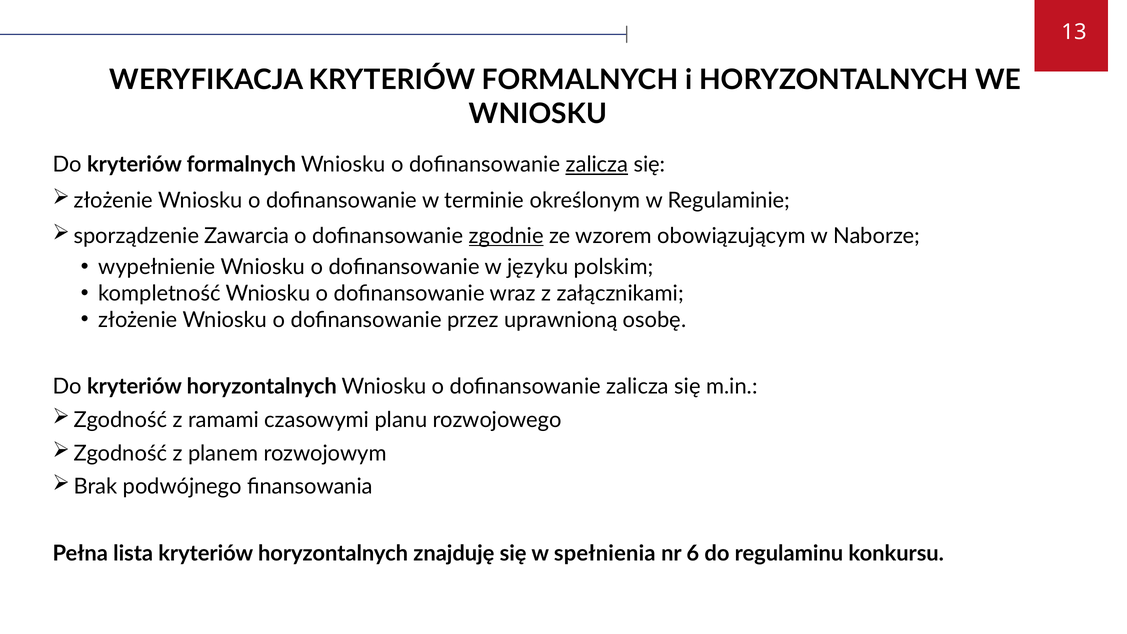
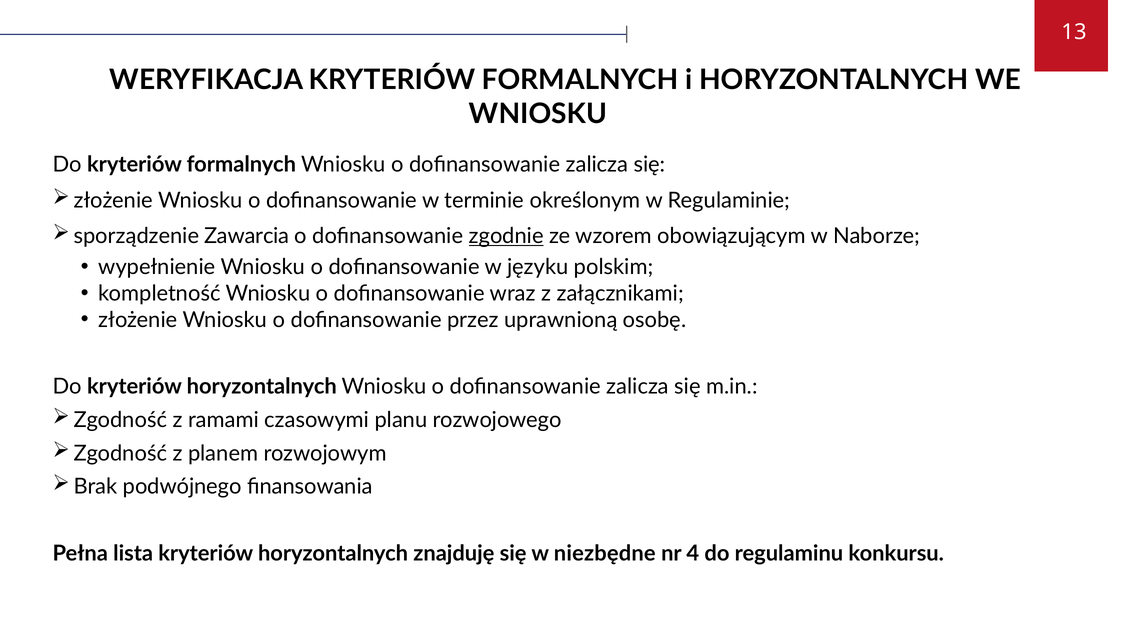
zalicza underline: present -> none (597, 165)
spełnienia: spełnienia -> niezbędne (605, 553)
6: 6 -> 4 (693, 553)
